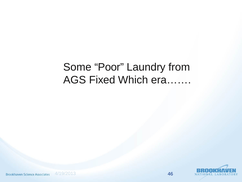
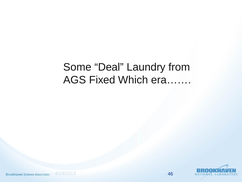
Poor: Poor -> Deal (109, 67)
